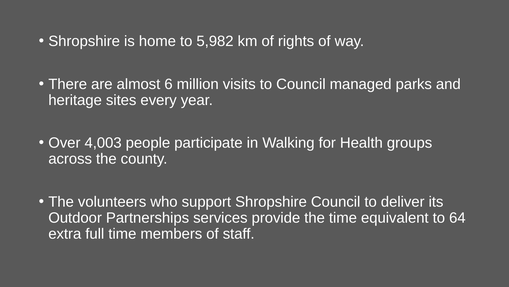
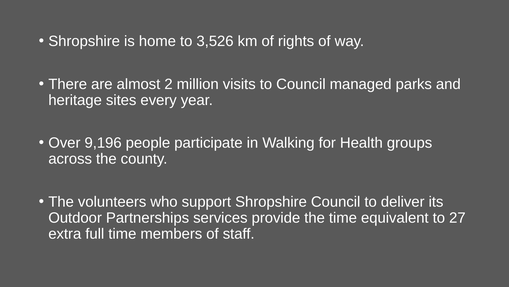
5,982: 5,982 -> 3,526 (215, 41)
6: 6 -> 2 (168, 84)
4,003: 4,003 -> 9,196 (103, 143)
64: 64 -> 27 (457, 217)
